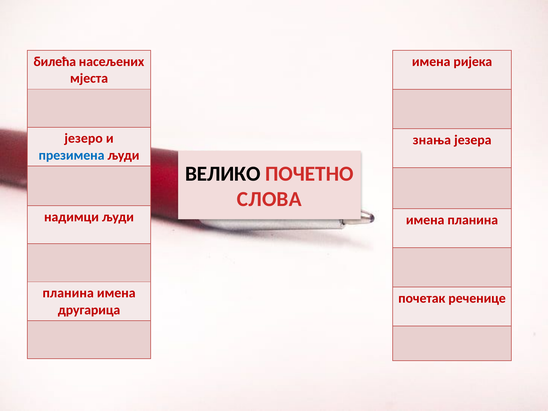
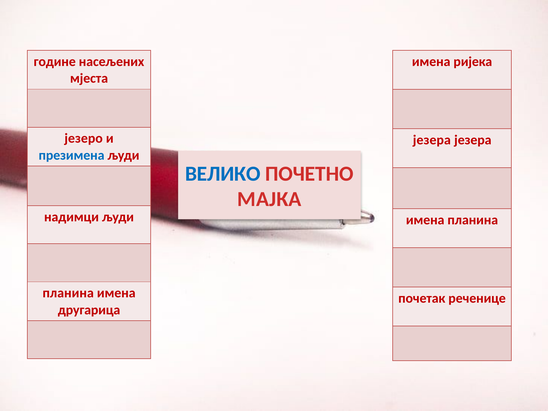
билећа: билећа -> године (55, 61)
знања: знања -> језера (432, 140)
ВЕЛИКО colour: black -> blue (223, 174)
СЛОВА: СЛОВА -> МАЈКА (269, 199)
